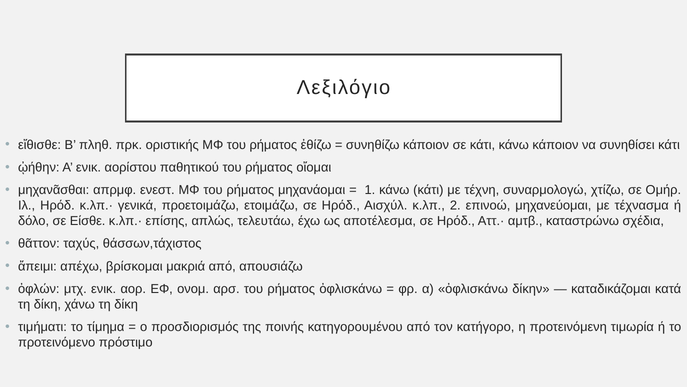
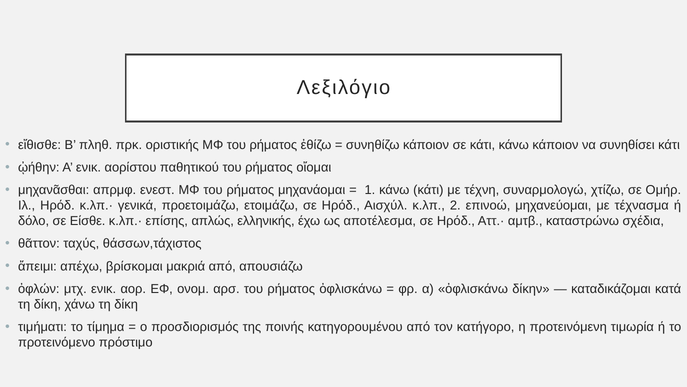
τελευτάω: τελευτάω -> ελληνικής (266, 221)
